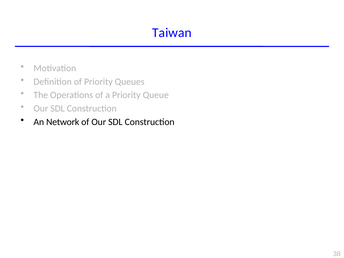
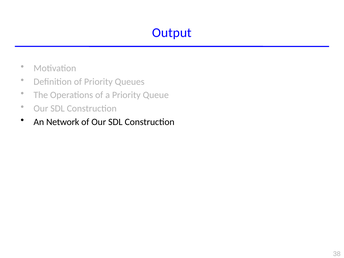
Taiwan: Taiwan -> Output (172, 33)
